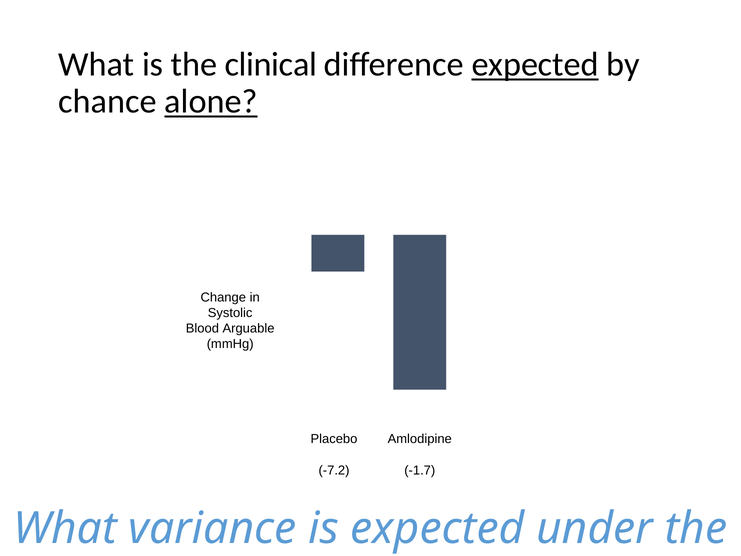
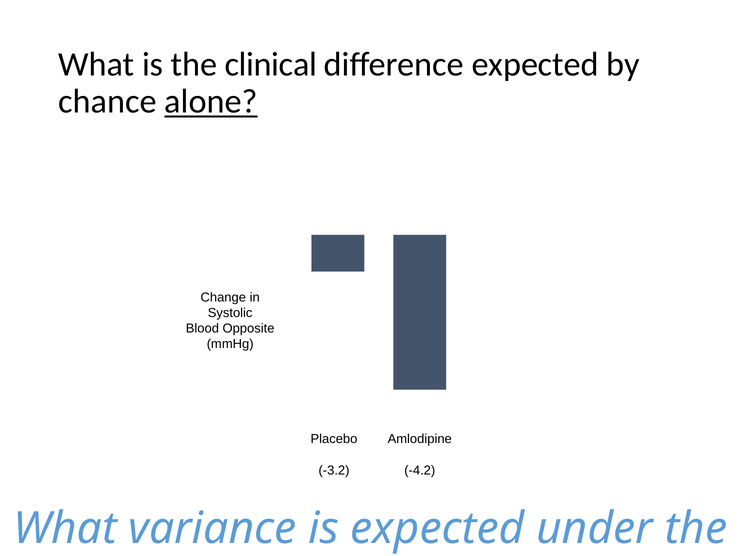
expected underline: present -> none (535, 65)
Arguable: Arguable -> Opposite (249, 328)
-7.2: -7.2 -> -3.2 (334, 470)
-1.7: -1.7 -> -4.2 (420, 470)
